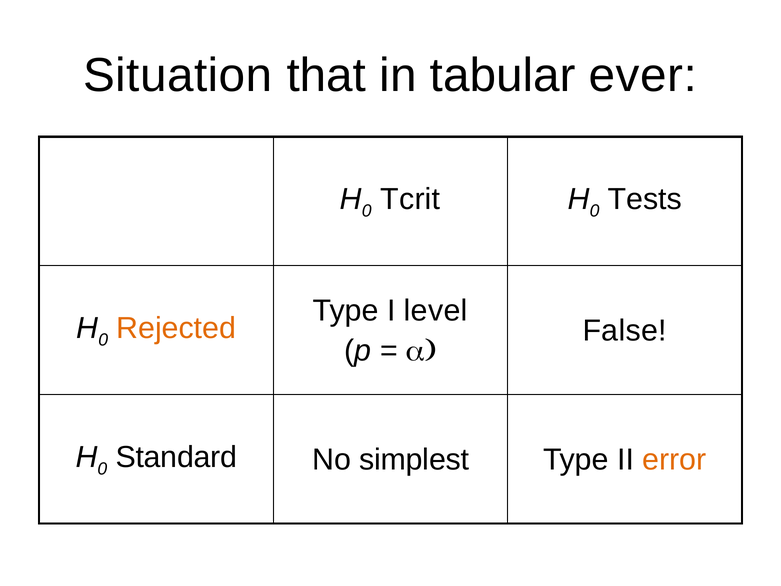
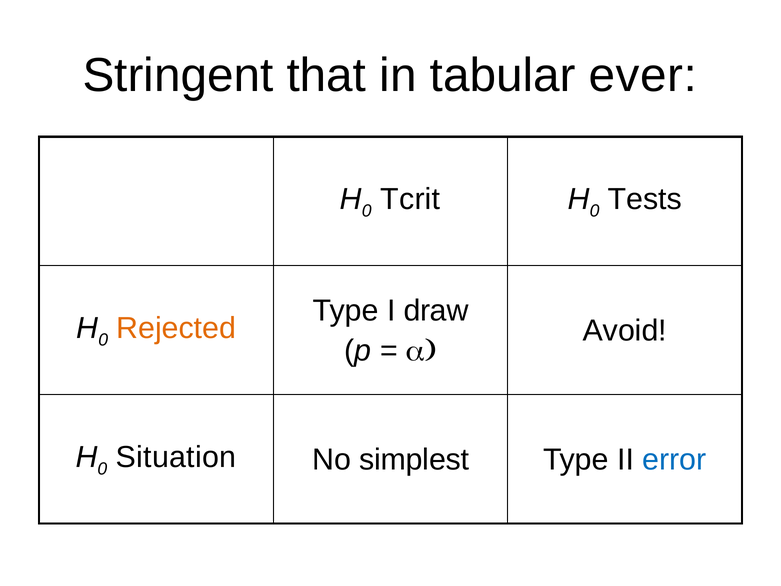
Situation: Situation -> Stringent (178, 76)
level: level -> draw (436, 310)
False: False -> Avoid (625, 330)
Standard: Standard -> Situation (176, 457)
error colour: orange -> blue (674, 459)
